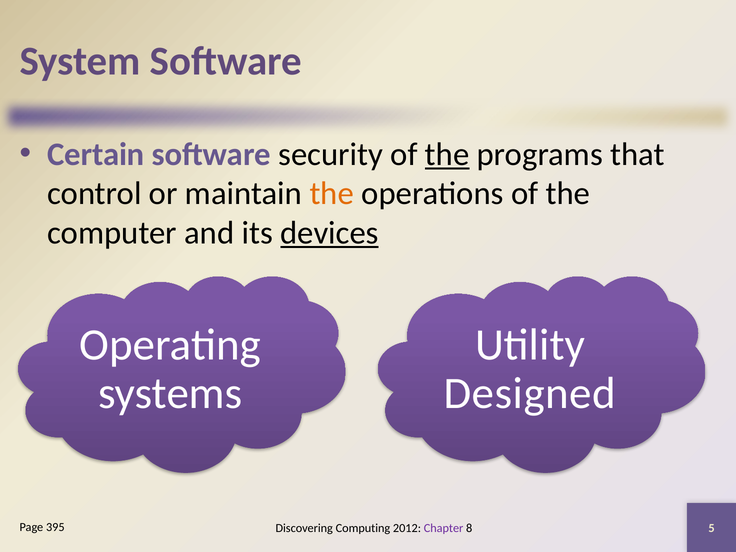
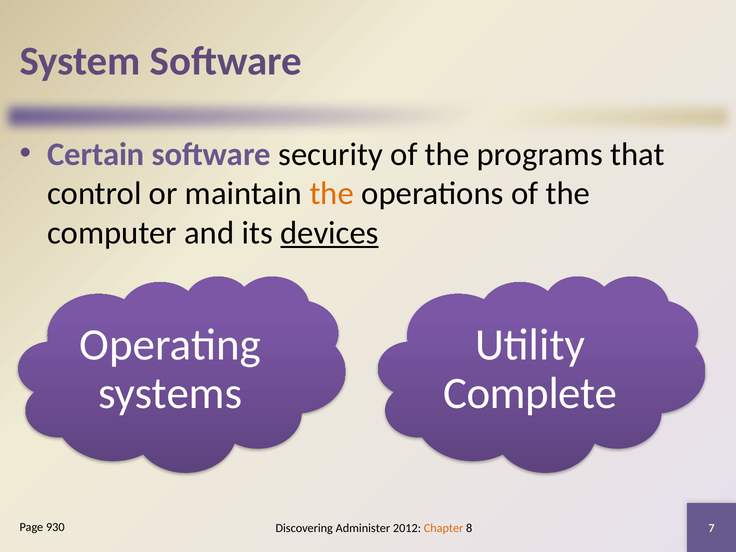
the underline: present -> none (447, 154)
Designed: Designed -> Complete (530, 394)
395: 395 -> 930 (55, 527)
Computing: Computing -> Administer (363, 528)
Chapter colour: purple -> orange (444, 528)
5: 5 -> 7 (711, 528)
